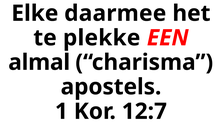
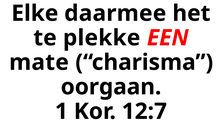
almal: almal -> mate (39, 62)
apostels: apostels -> oorgaan (111, 87)
